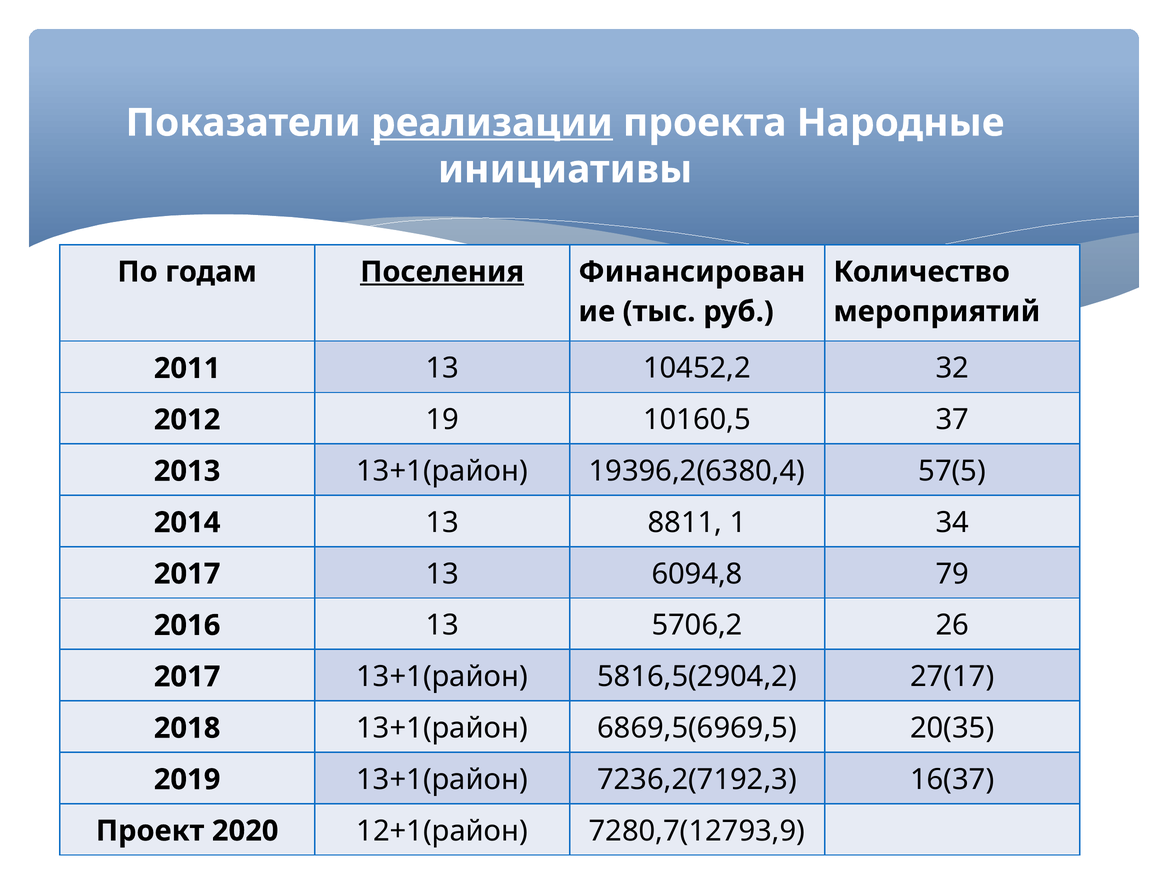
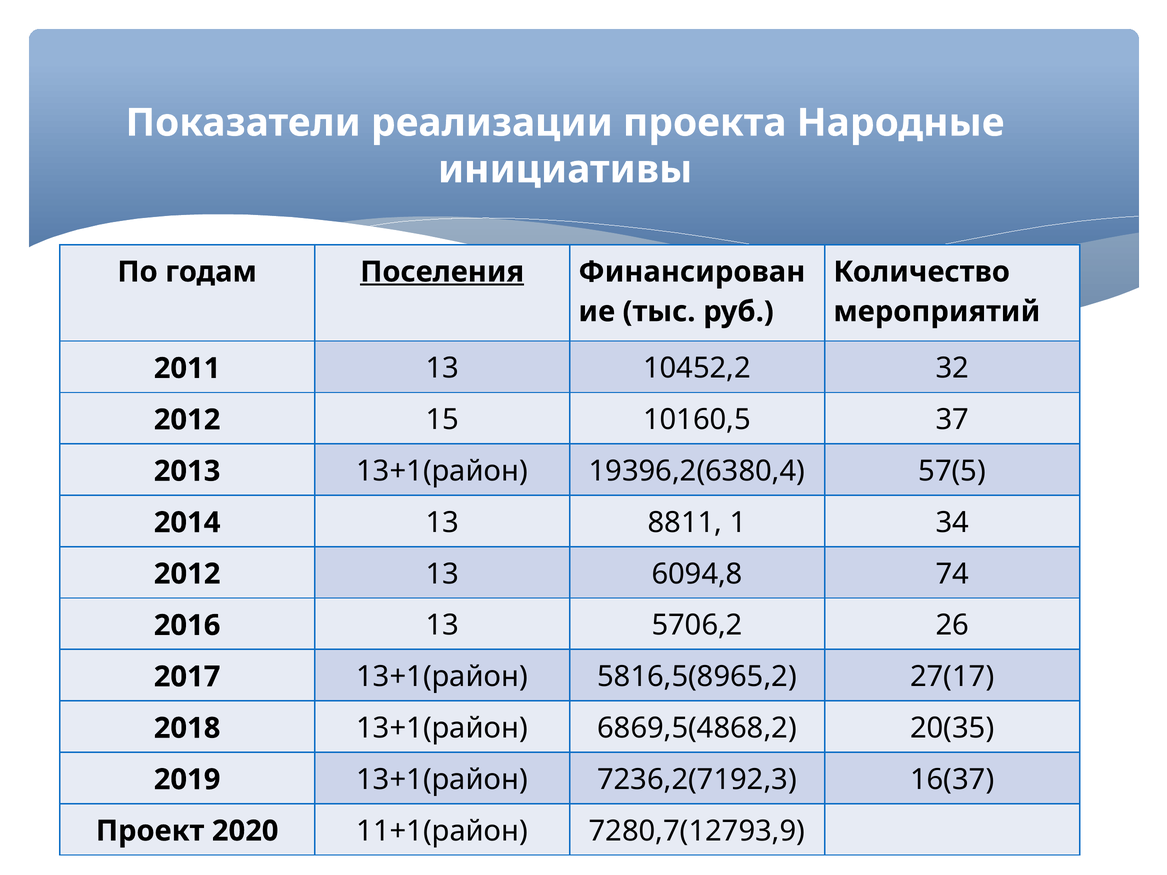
реализации underline: present -> none (492, 123)
19: 19 -> 15 (442, 420)
2017: 2017 -> 2012 (187, 574)
79: 79 -> 74 (952, 574)
5816,5(2904,2: 5816,5(2904,2 -> 5816,5(8965,2 (697, 677)
6869,5(6969,5: 6869,5(6969,5 -> 6869,5(4868,2 (697, 728)
12+1(район: 12+1(район -> 11+1(район (442, 831)
